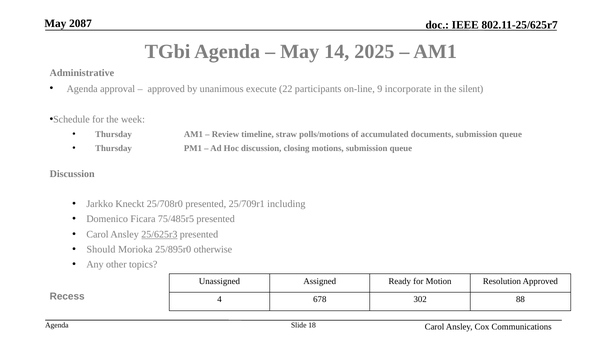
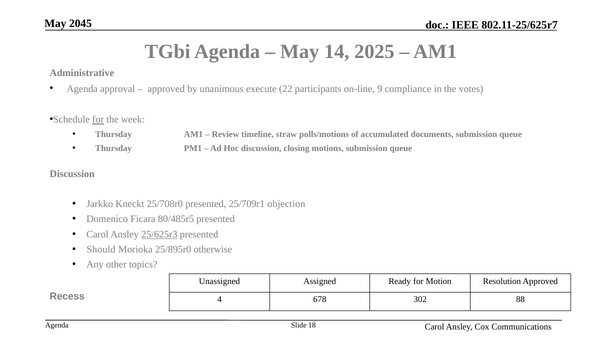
2087: 2087 -> 2045 (80, 23)
incorporate: incorporate -> compliance (408, 89)
silent: silent -> votes (471, 89)
for underline: none -> present (98, 120)
including: including -> objection (286, 204)
75/485r5: 75/485r5 -> 80/485r5 (176, 219)
